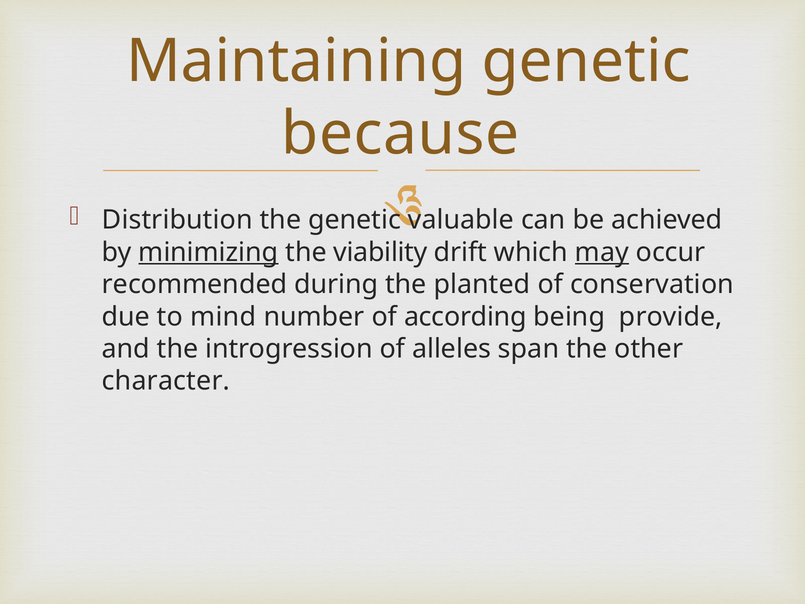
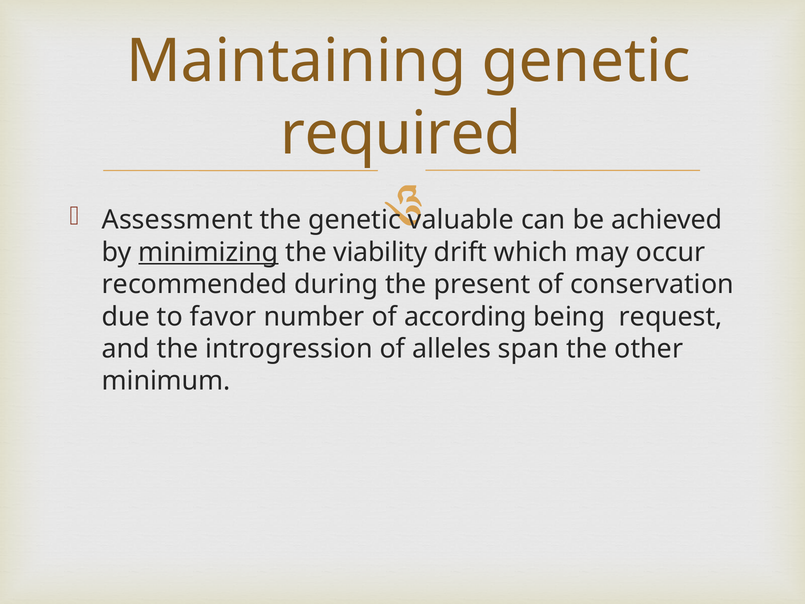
because: because -> required (401, 134)
Distribution: Distribution -> Assessment (177, 220)
may underline: present -> none (602, 252)
planted: planted -> present (482, 284)
mind: mind -> favor (223, 317)
provide: provide -> request (671, 317)
character: character -> minimum (166, 381)
